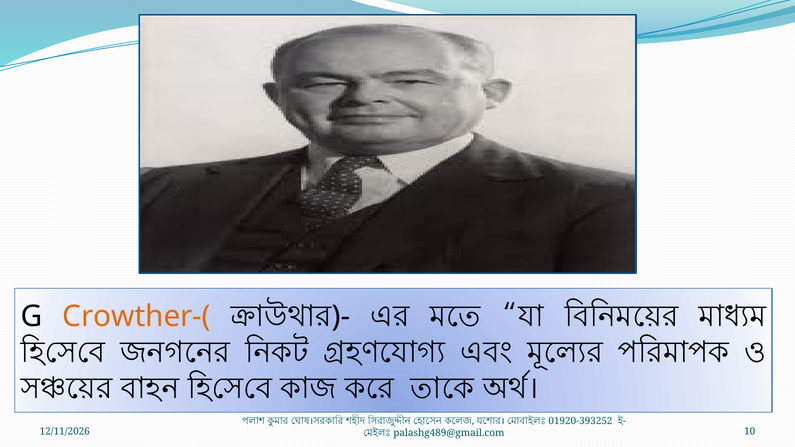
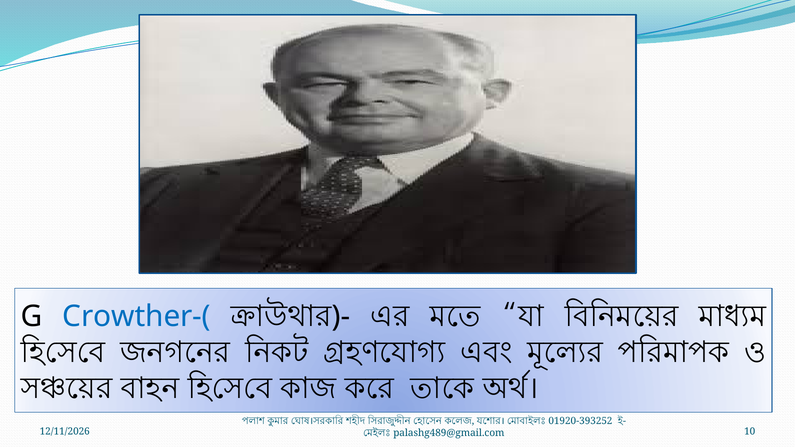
Crowther-( colour: orange -> blue (137, 317)
